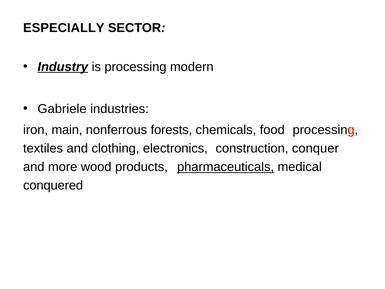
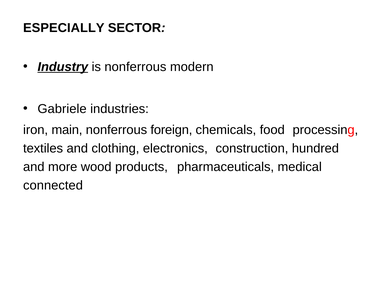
is processing: processing -> nonferrous (135, 67)
forests: forests -> foreign (171, 130)
conquer: conquer -> hundred (315, 148)
pharmaceuticals underline: present -> none (226, 167)
conquered: conquered -> connected (53, 185)
